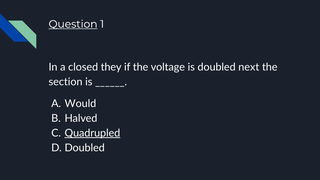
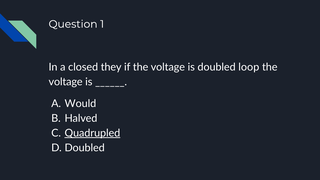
Question underline: present -> none (73, 24)
next: next -> loop (249, 67)
section: section -> voltage (66, 82)
